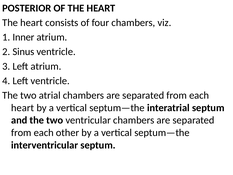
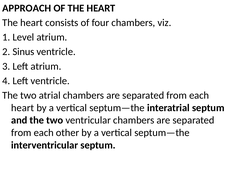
POSTERIOR: POSTERIOR -> APPROACH (27, 8)
Inner: Inner -> Level (23, 37)
